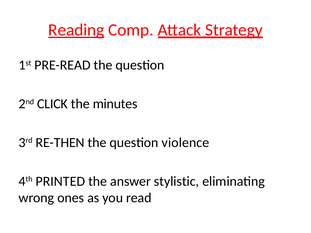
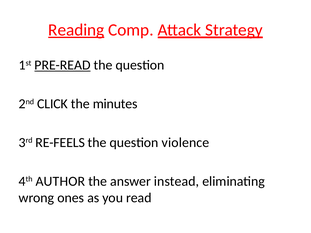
PRE-READ underline: none -> present (63, 65)
RE-THEN: RE-THEN -> RE-FEELS (60, 143)
PRINTED: PRINTED -> AUTHOR (60, 181)
stylistic: stylistic -> instead (177, 181)
